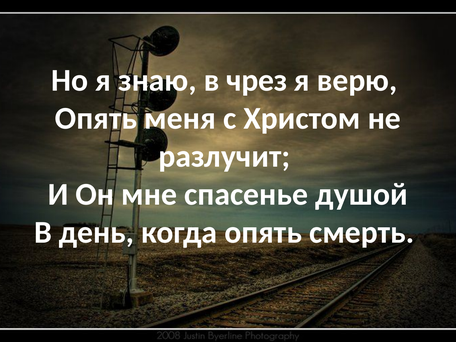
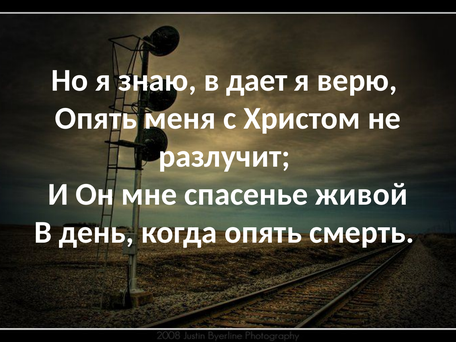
чрез: чрез -> дает (257, 80)
душой: душой -> живой (361, 194)
